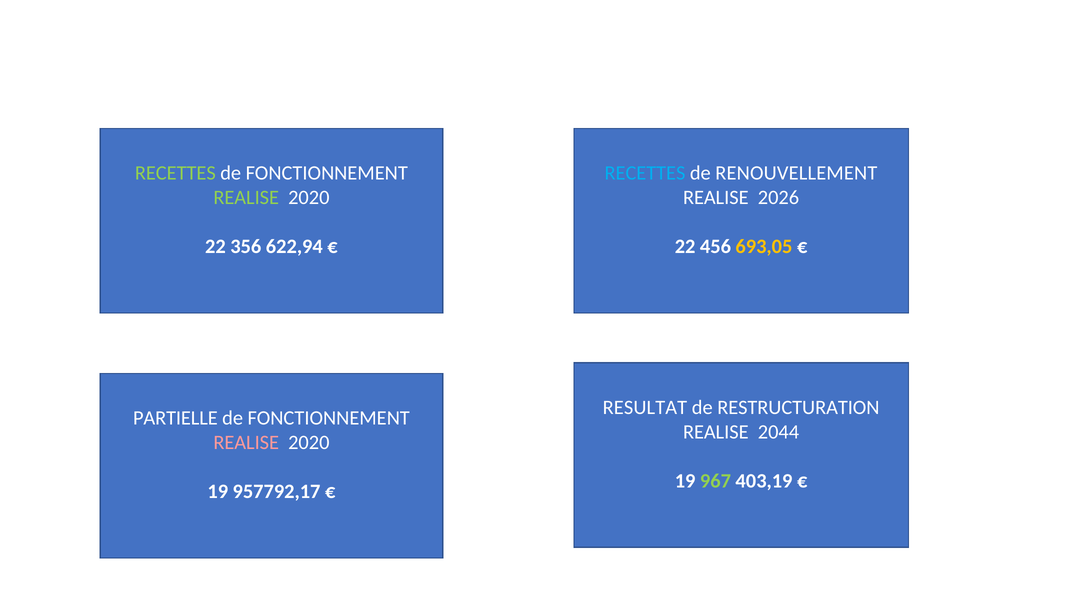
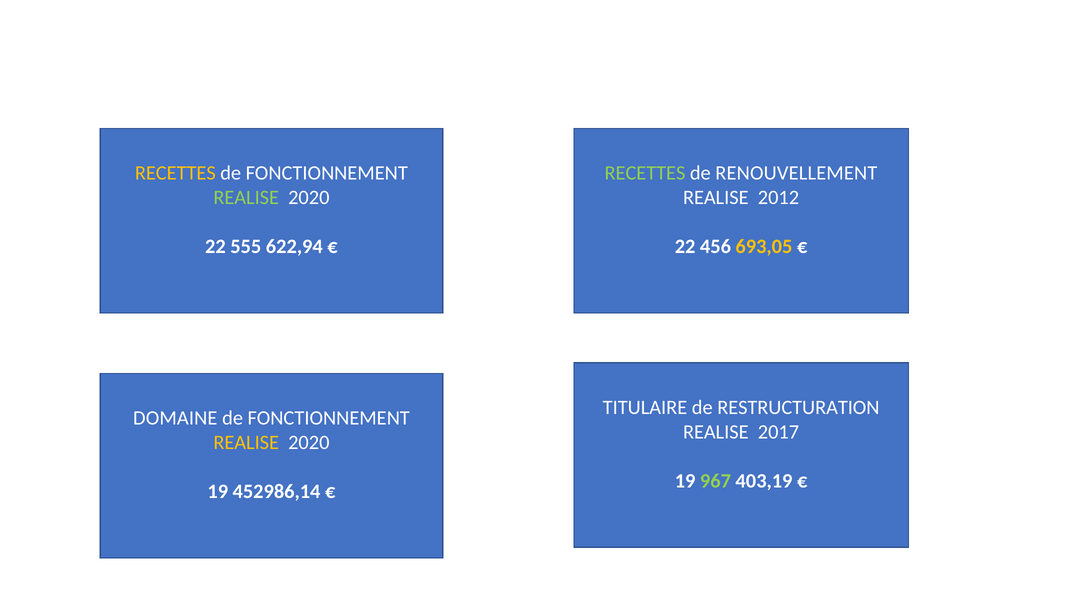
RECETTES colour: light green -> yellow (175, 173)
RECETTES colour: light blue -> light green (645, 173)
2026: 2026 -> 2012 (778, 198)
356: 356 -> 555 (246, 247)
RESULTAT: RESULTAT -> TITULAIRE (645, 407)
PARTIELLE: PARTIELLE -> DOMAINE (175, 418)
2044: 2044 -> 2017 (778, 432)
REALISE colour: pink -> yellow (246, 443)
957792,17: 957792,17 -> 452986,14 (277, 492)
